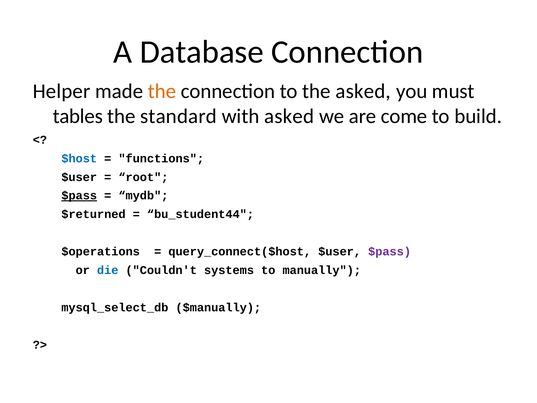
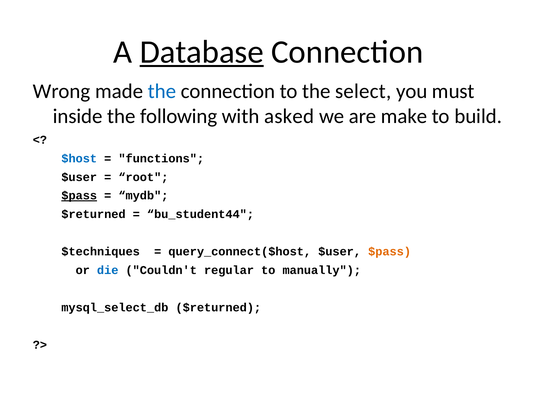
Database underline: none -> present (202, 52)
Helper: Helper -> Wrong (62, 91)
the colour: orange -> blue (162, 91)
the asked: asked -> select (363, 91)
tables: tables -> inside (78, 116)
standard: standard -> following (179, 116)
come: come -> make (404, 116)
$operations: $operations -> $techniques (101, 252)
$pass colour: purple -> orange (390, 252)
systems: systems -> regular (229, 270)
mysql_select_db $manually: $manually -> $returned (218, 307)
